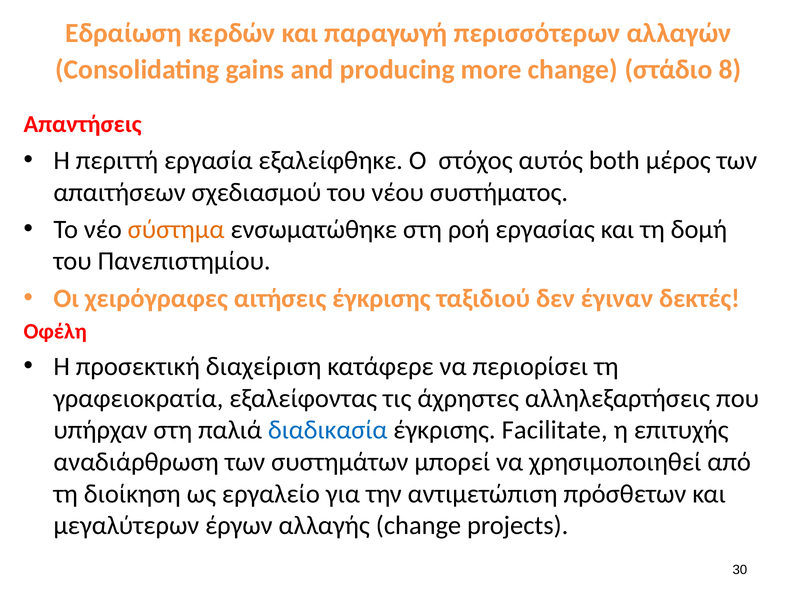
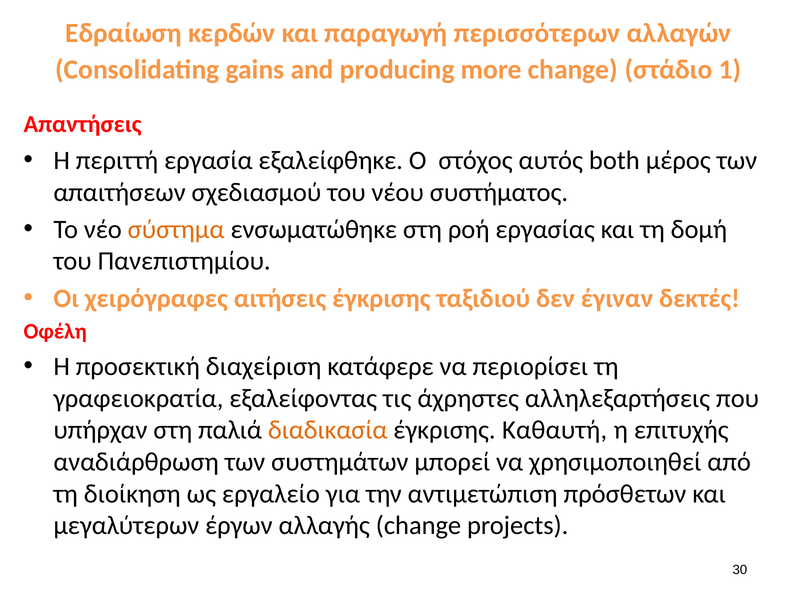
8: 8 -> 1 (730, 69)
διαδικασία colour: blue -> orange (328, 430)
Facilitate: Facilitate -> Καθαυτή (555, 430)
